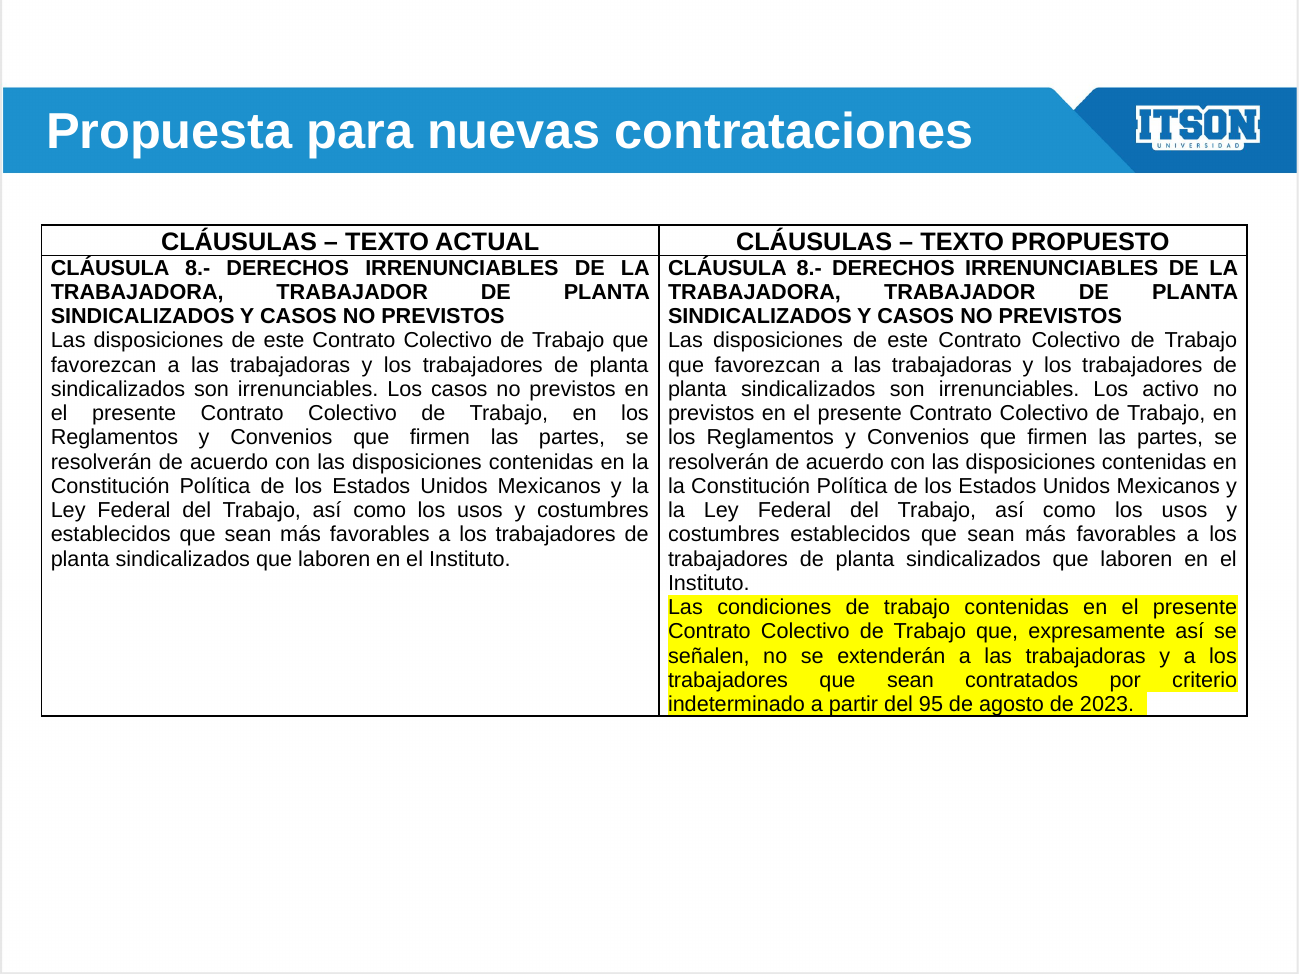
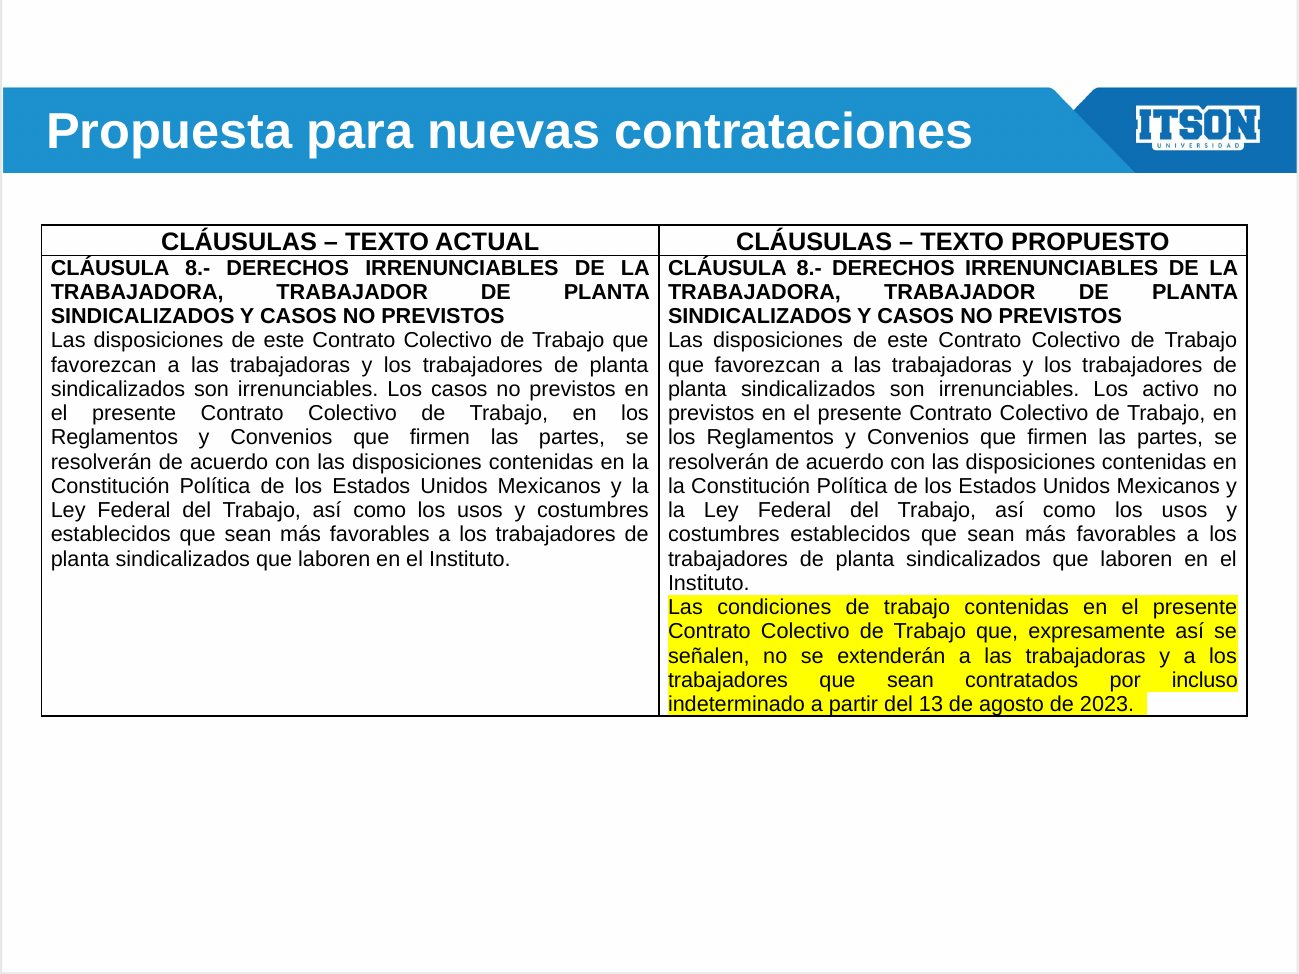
criterio: criterio -> incluso (1205, 680)
95: 95 -> 13 (931, 705)
